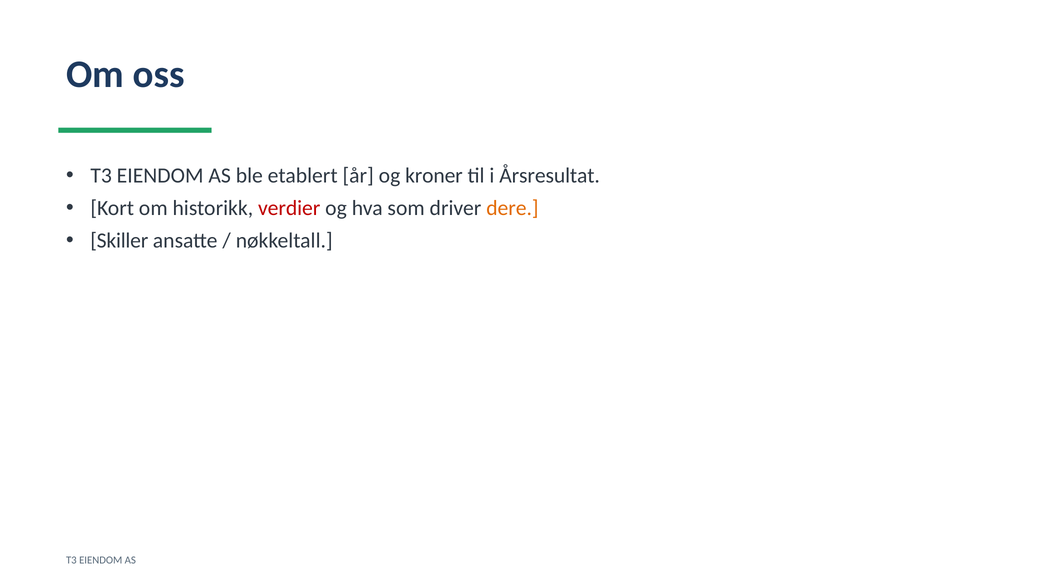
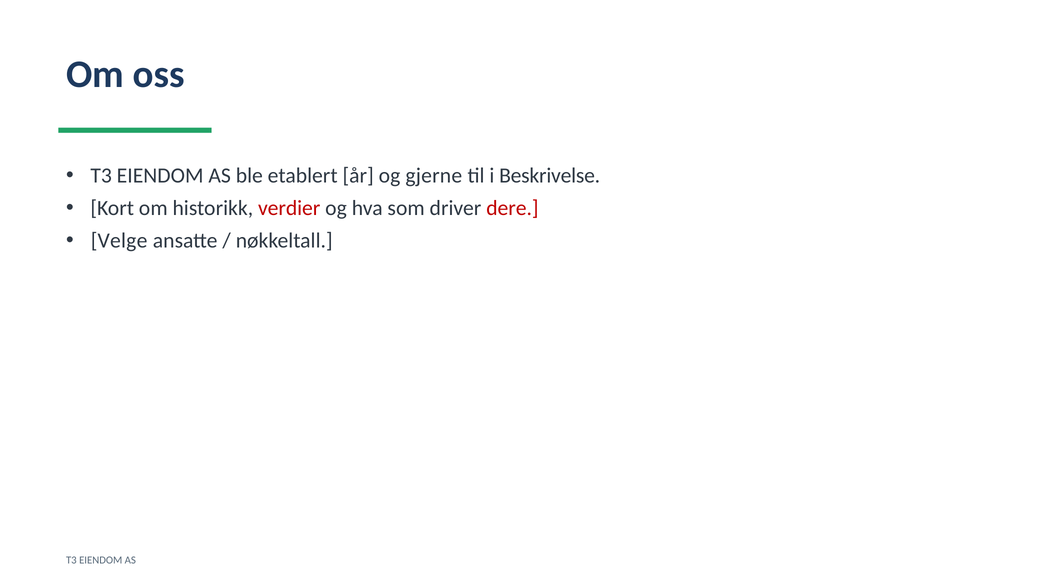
kroner: kroner -> gjerne (434, 176)
Årsresultat: Årsresultat -> Beskrivelse (550, 176)
dere colour: orange -> red (512, 208)
Skiller: Skiller -> Velge (119, 241)
